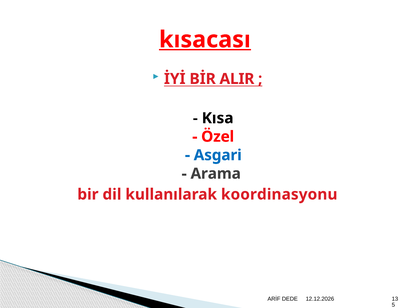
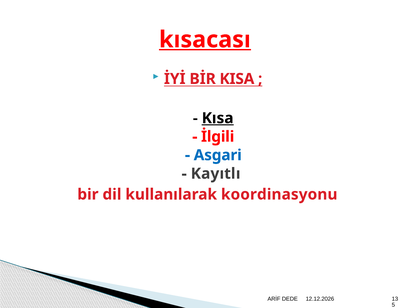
ALIR: ALIR -> KISA (237, 79)
Kısa underline: none -> present (218, 118)
Özel: Özel -> İlgili (218, 136)
Arama: Arama -> Kayıtlı (216, 173)
